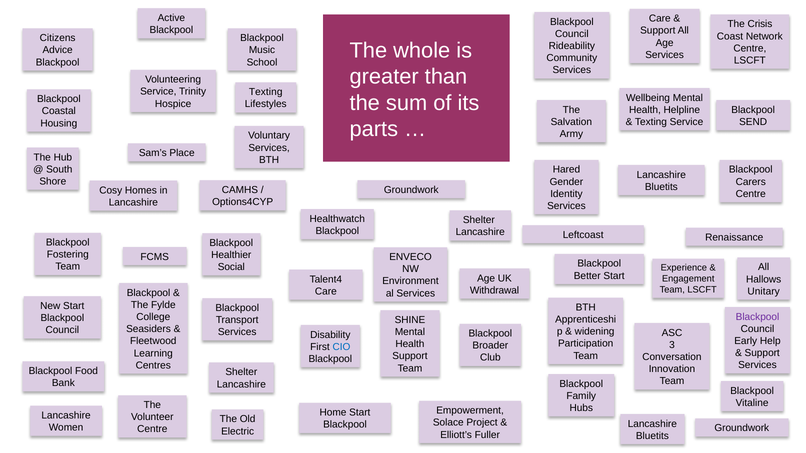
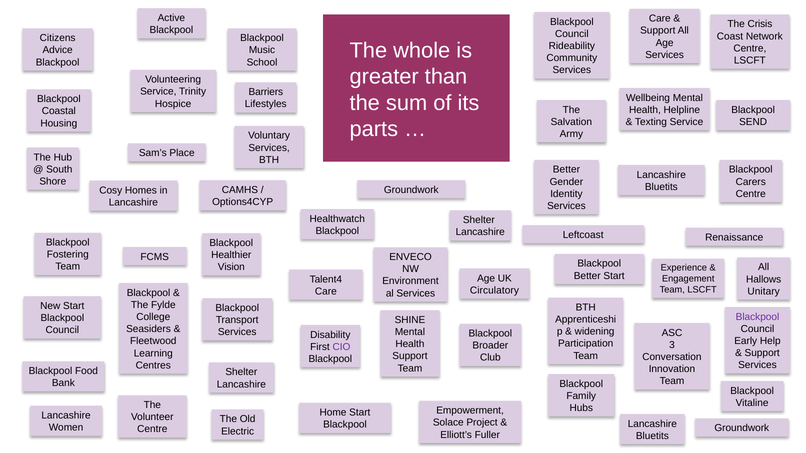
Texting: Texting -> Barriers (266, 92)
Hared: Hared -> Better (566, 170)
Social: Social -> Vision (231, 267)
Withdrawal: Withdrawal -> Circulatory (494, 290)
CIO colour: blue -> purple (341, 347)
